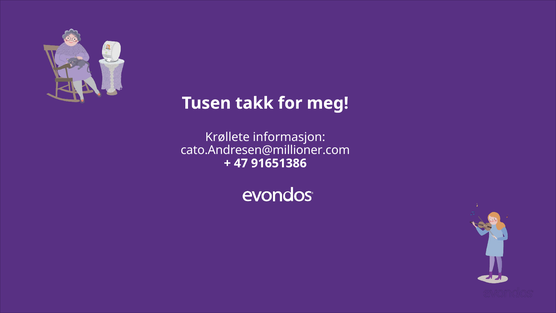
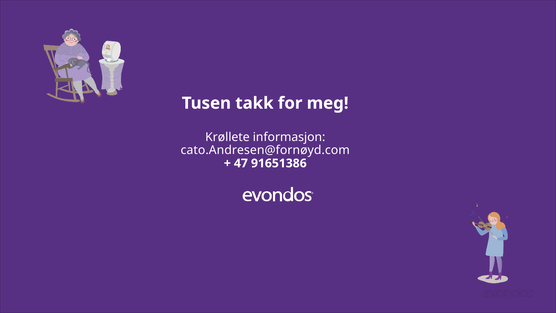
cato.Andresen@millioner.com: cato.Andresen@millioner.com -> cato.Andresen@fornøyd.com (265, 150)
